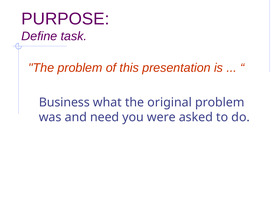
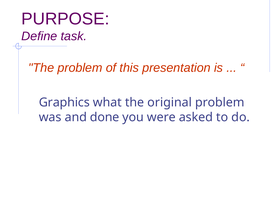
Business: Business -> Graphics (64, 103)
need: need -> done (105, 117)
